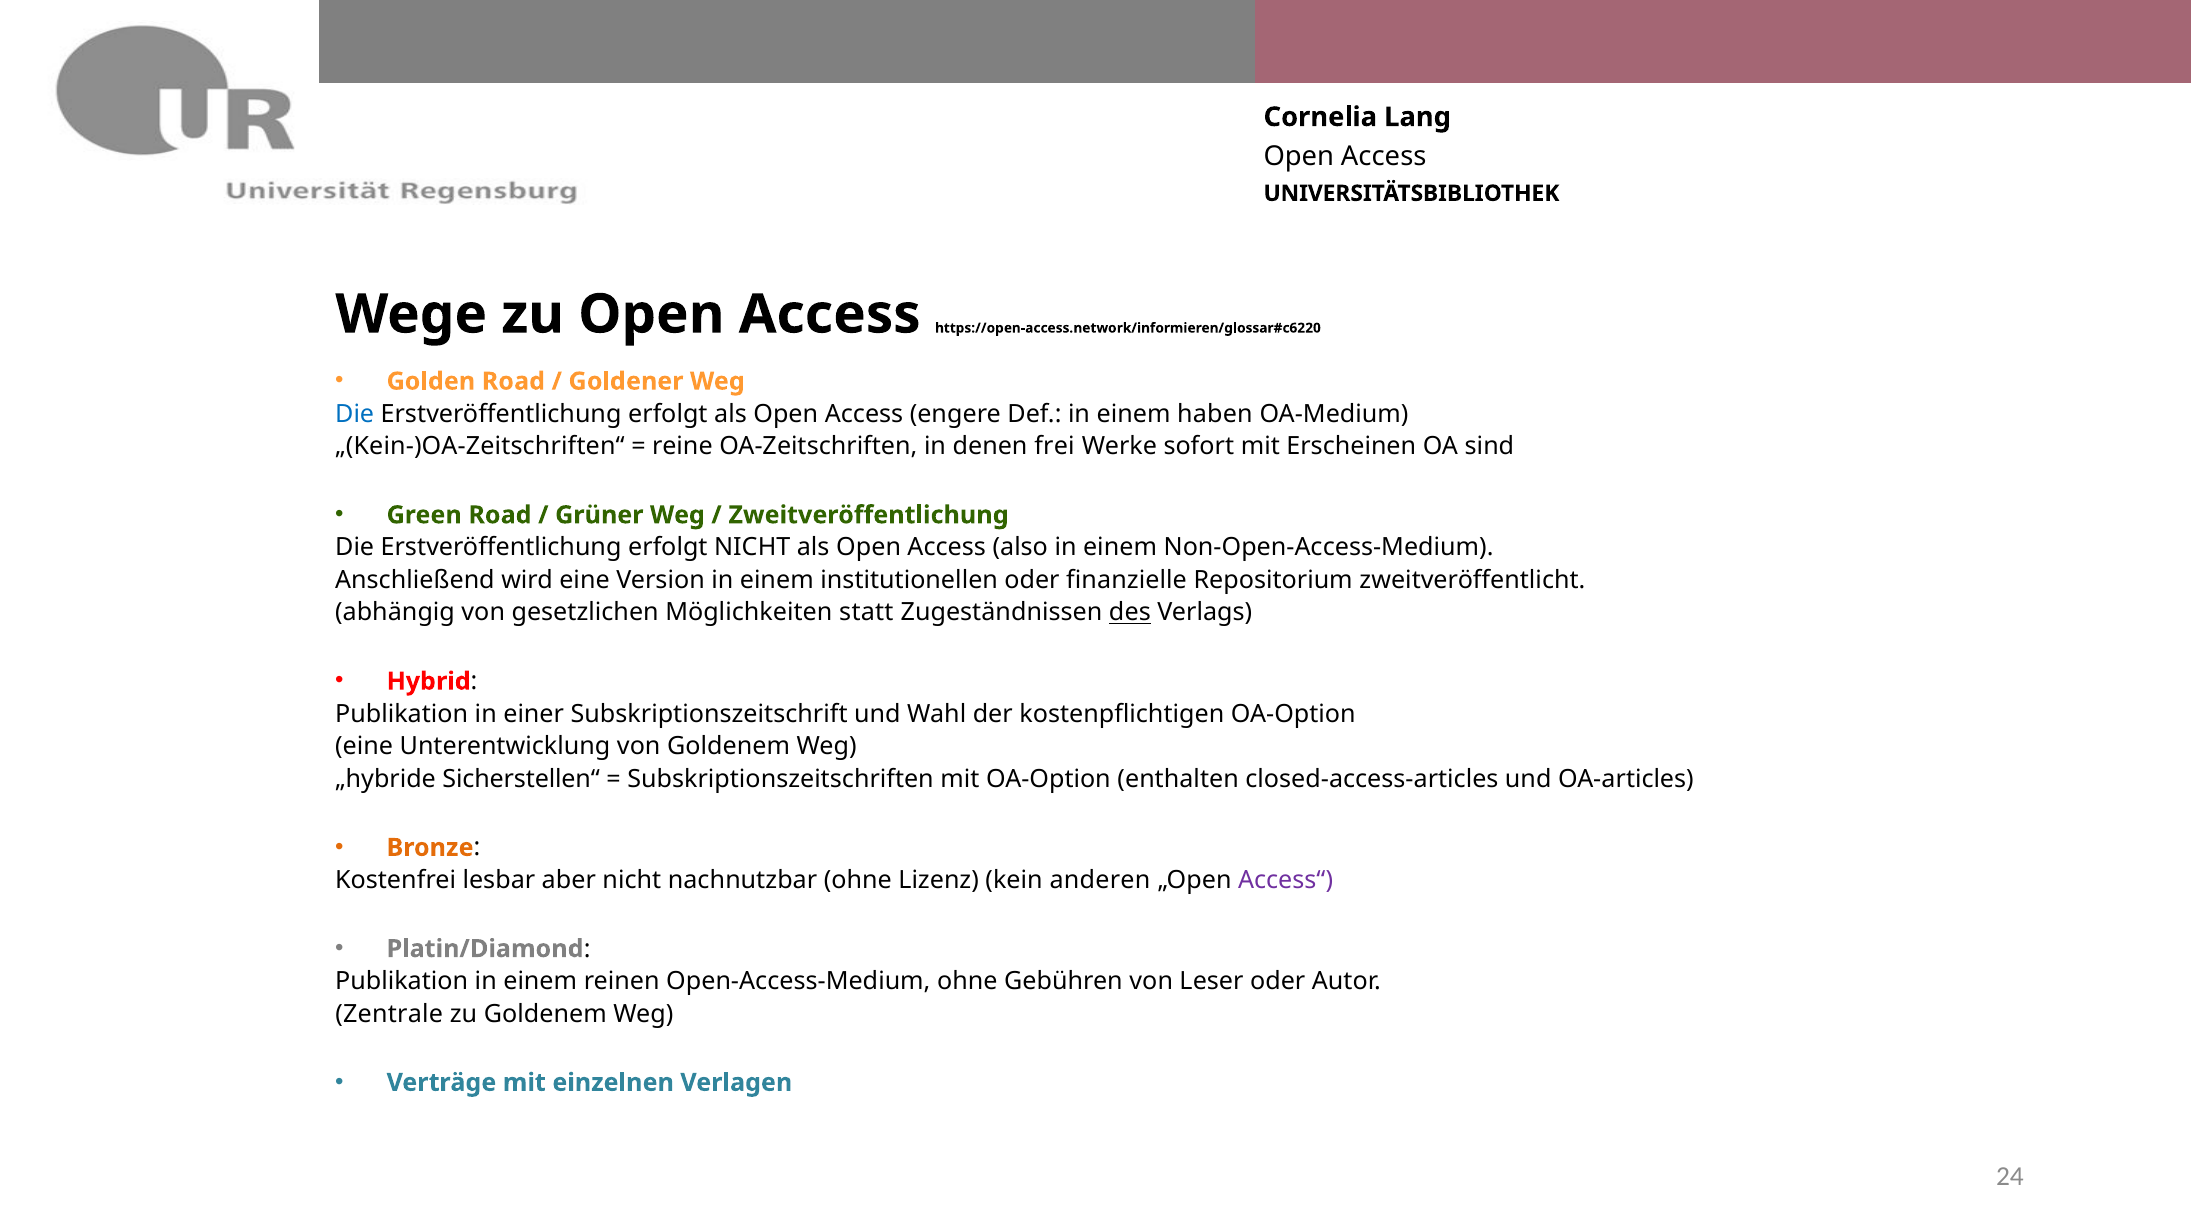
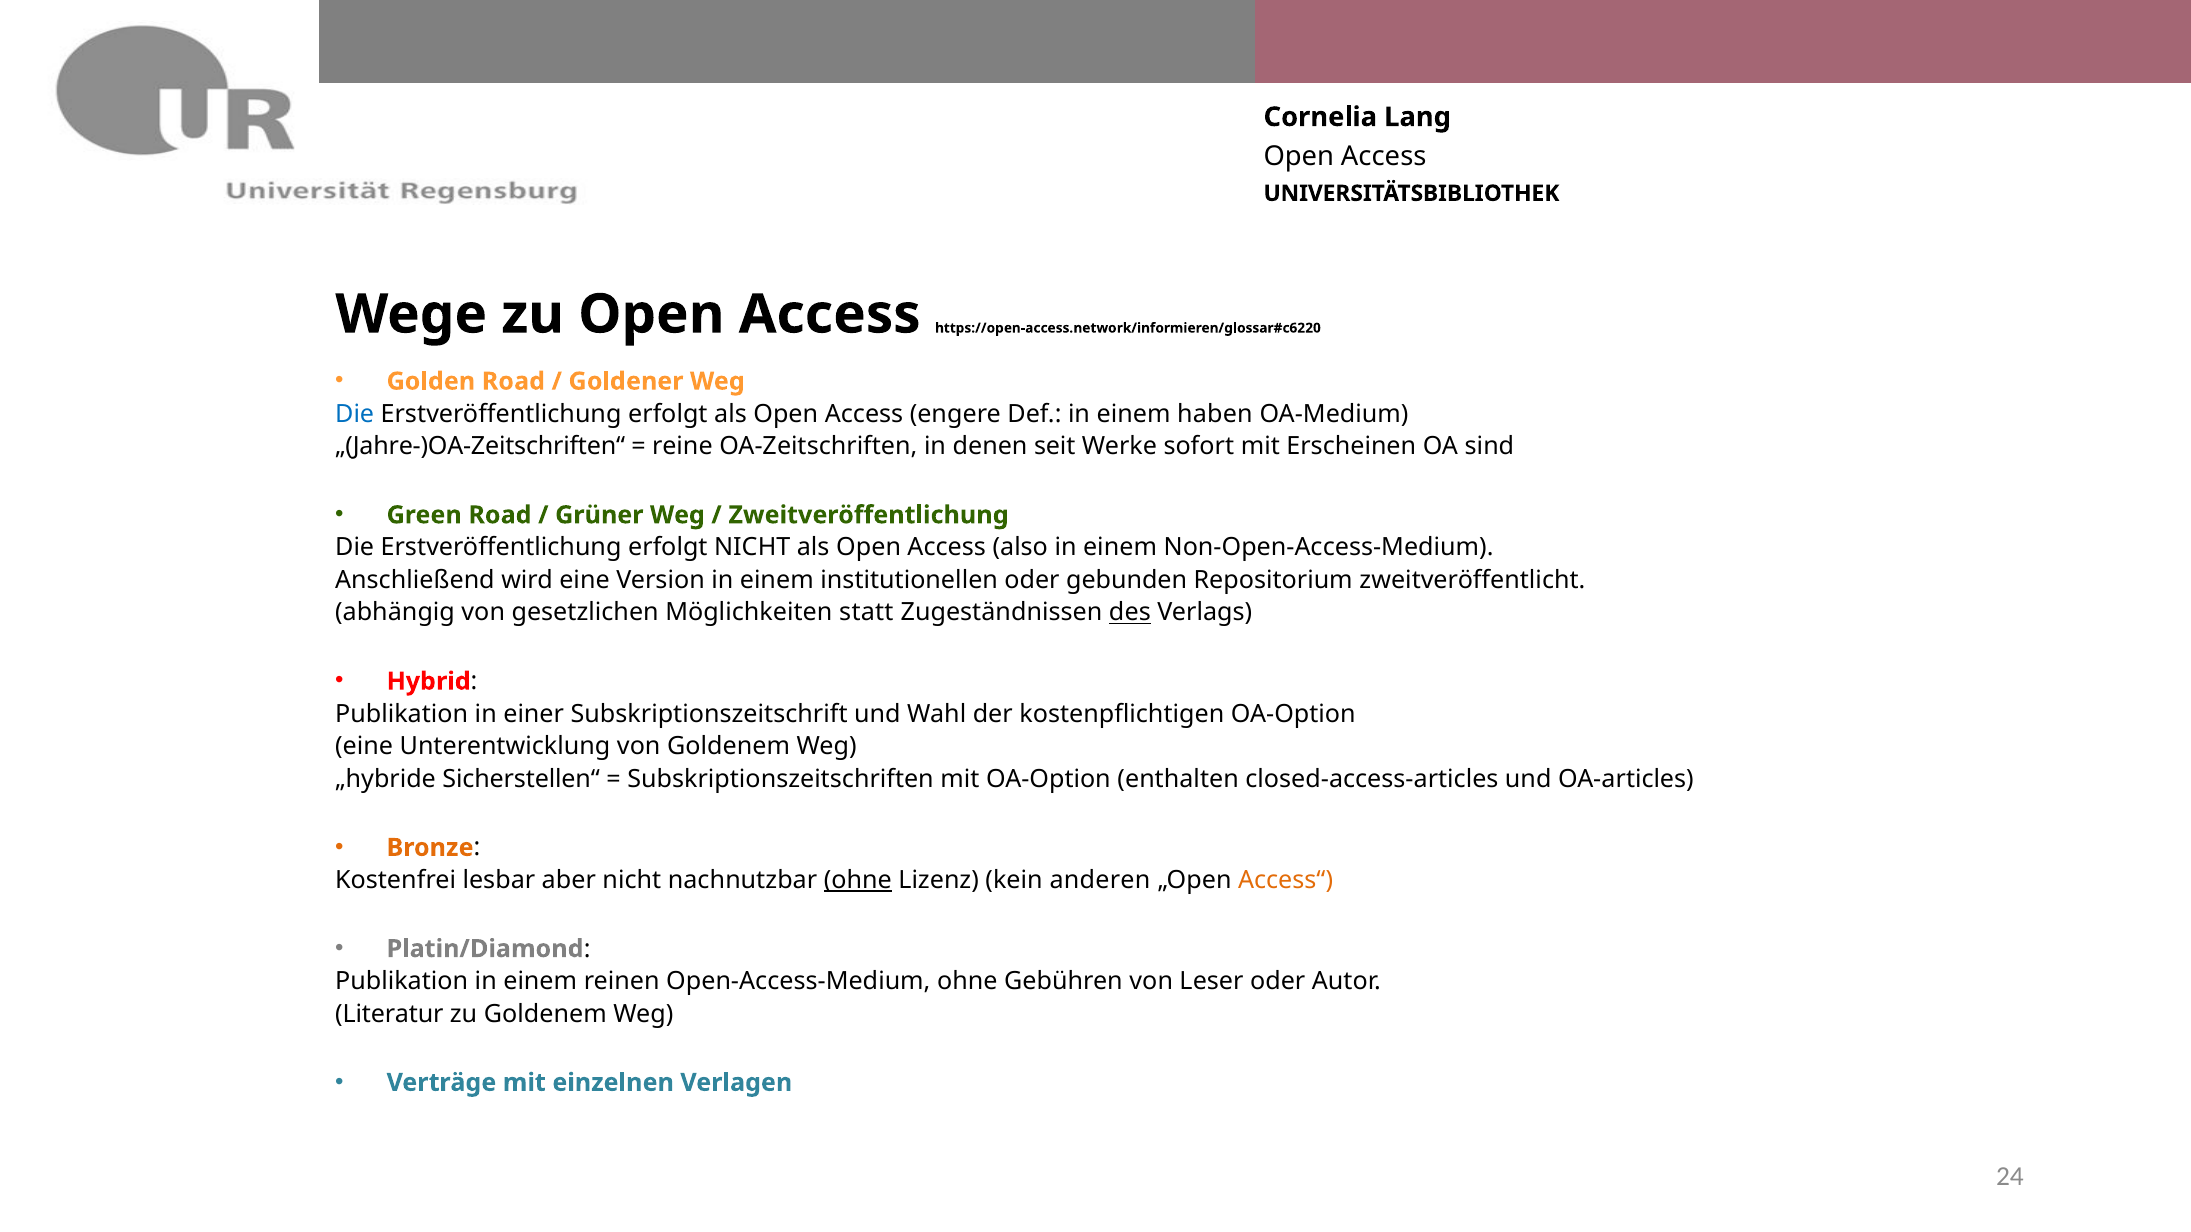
„(Kein-)OA-Zeitschriften“: „(Kein-)OA-Zeitschriften“ -> „(Jahre-)OA-Zeitschriften“ (480, 447)
frei: frei -> seit (1055, 447)
finanzielle: finanzielle -> gebunden (1127, 580)
ohne underline: none -> present (858, 880)
Access“ colour: purple -> orange (1286, 880)
Zentrale: Zentrale -> Literatur (389, 1014)
